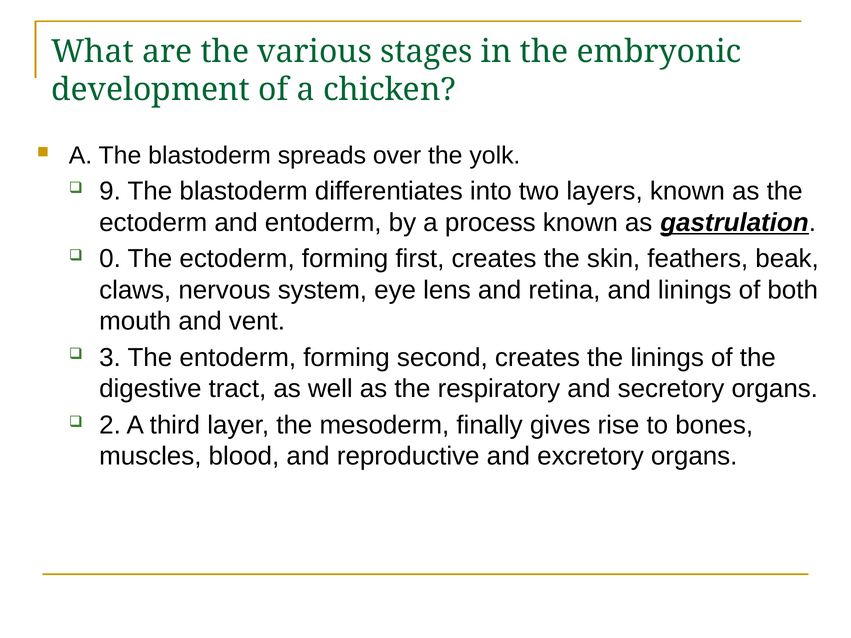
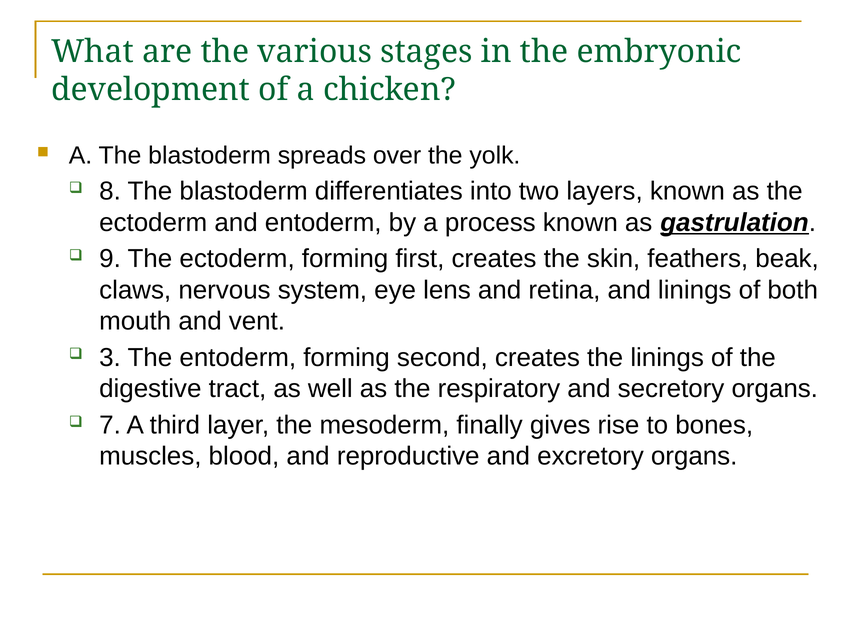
9: 9 -> 8 (110, 191)
0: 0 -> 9 (110, 259)
2: 2 -> 7 (110, 425)
